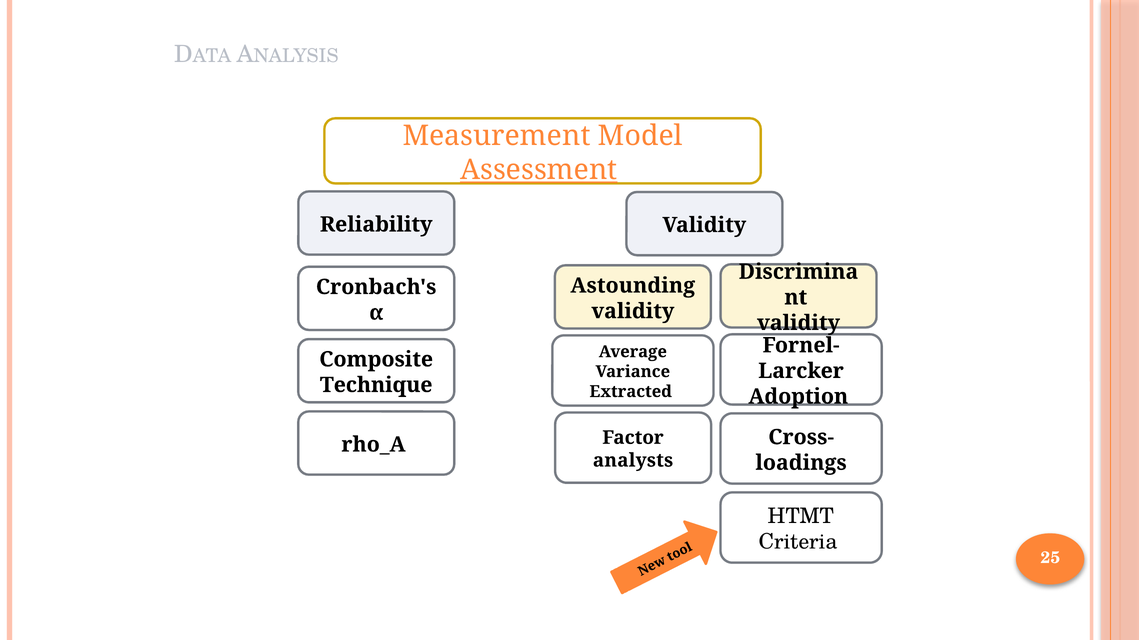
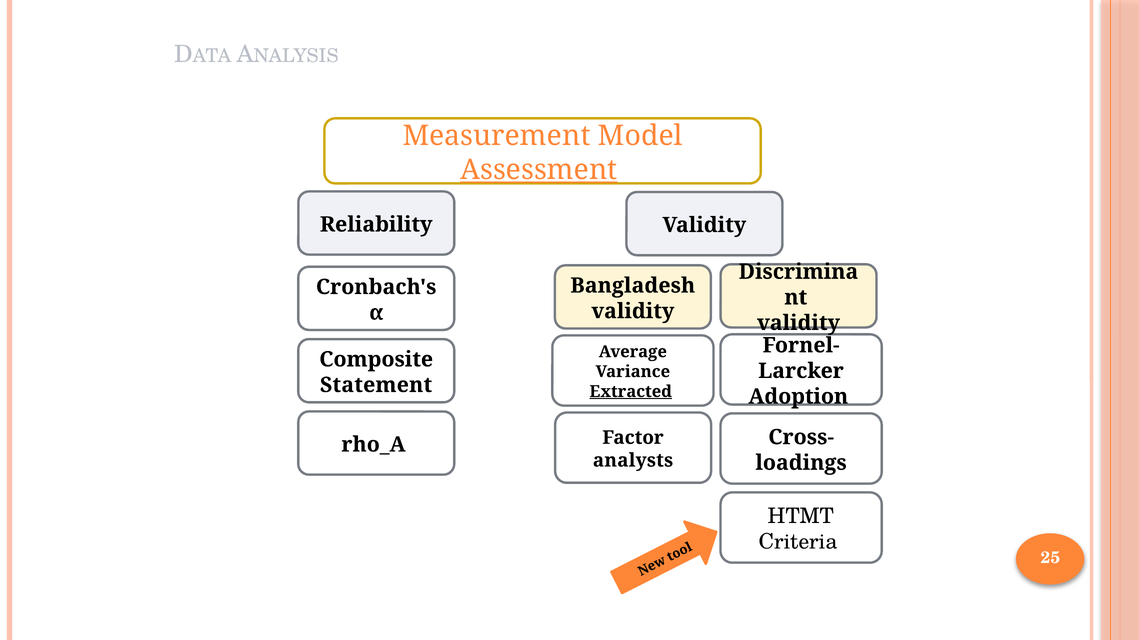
Astounding: Astounding -> Bangladesh (633, 286)
Technique: Technique -> Statement (376, 385)
Extracted underline: none -> present (631, 392)
